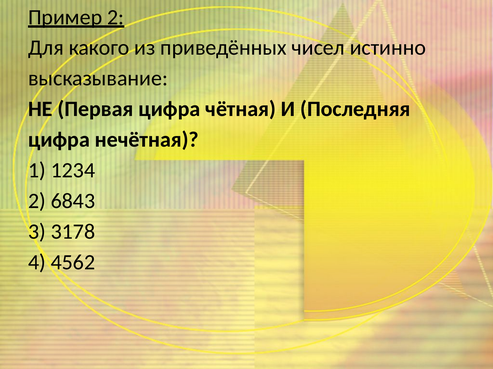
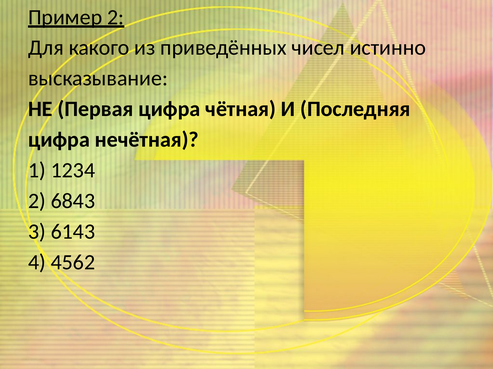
3178: 3178 -> 6143 (73, 232)
